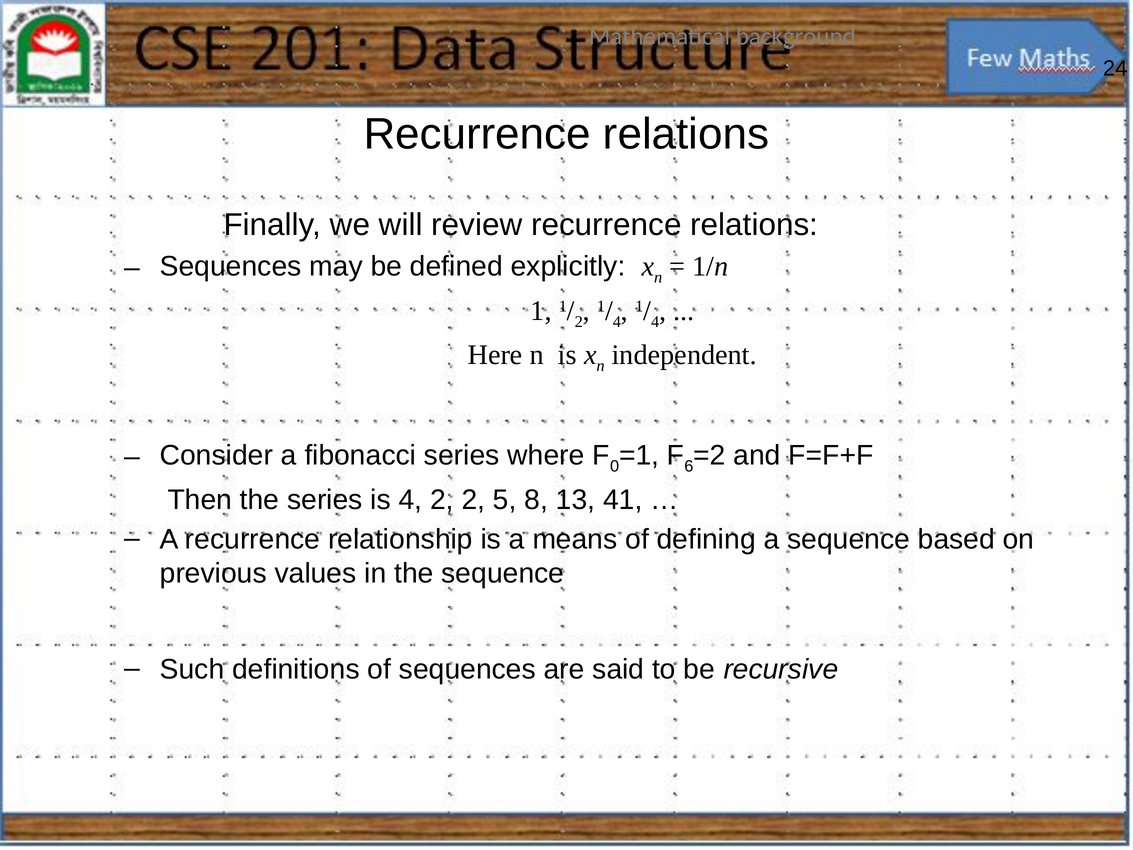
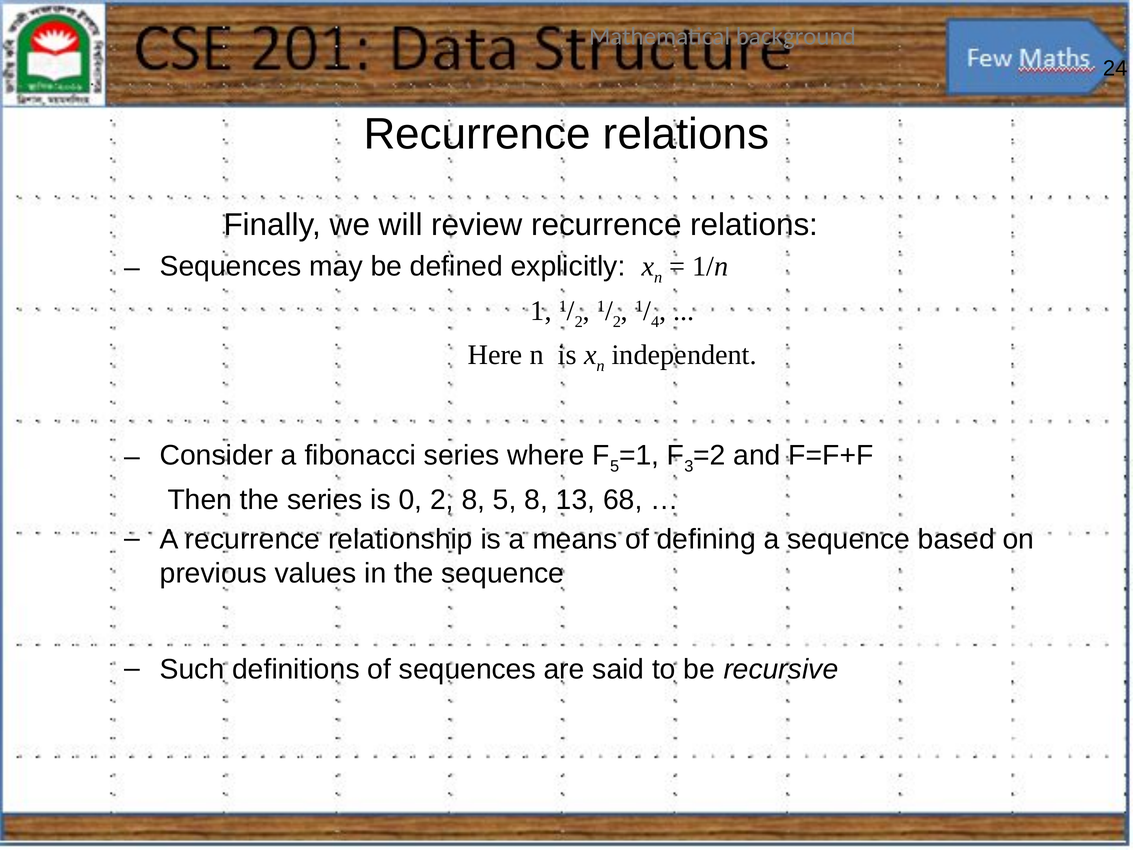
4: 4 -> 2 (617, 322)
0: 0 -> 5 (615, 466)
6: 6 -> 3 (689, 466)
is 4: 4 -> 0 (410, 500)
2 2: 2 -> 8 (473, 500)
41: 41 -> 68 (623, 500)
